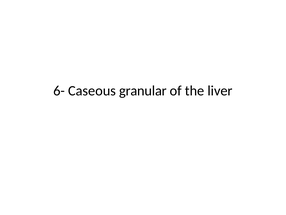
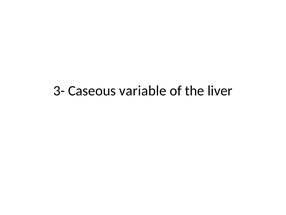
6-: 6- -> 3- (59, 91)
granular: granular -> variable (143, 91)
